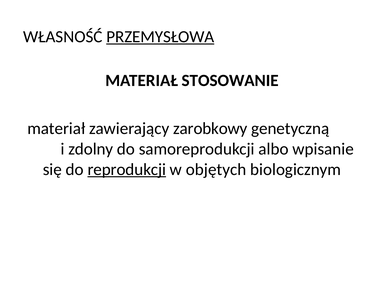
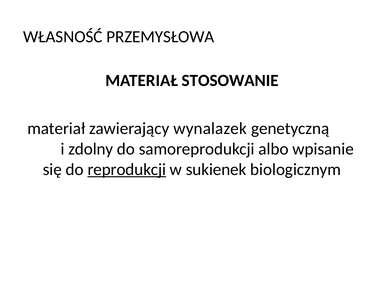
PRZEMYSŁOWA underline: present -> none (160, 37)
zarobkowy: zarobkowy -> wynalazek (210, 128)
objętych: objętych -> sukienek (216, 169)
